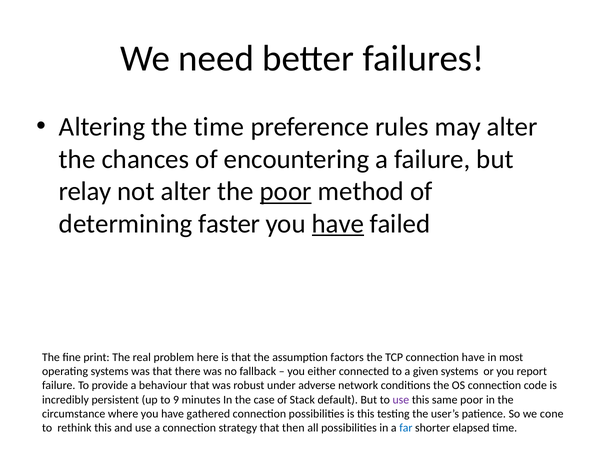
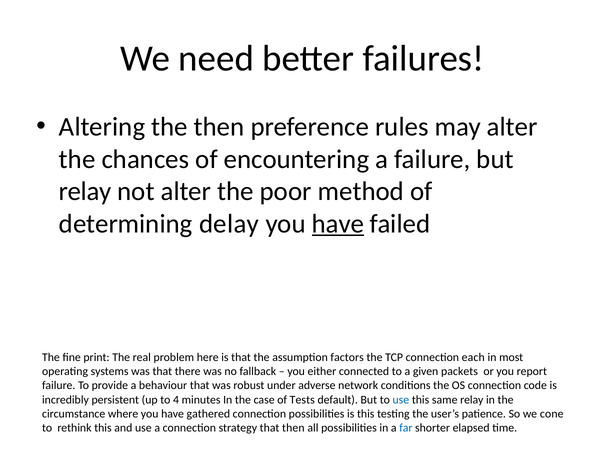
the time: time -> then (219, 127)
poor underline: present -> none (286, 191)
faster: faster -> delay (229, 224)
connection have: have -> each (473, 357)
given systems: systems -> packets (459, 371)
9: 9 -> 4 (176, 399)
Stack: Stack -> Tests (302, 399)
use colour: purple -> blue (401, 399)
same poor: poor -> relay (472, 399)
